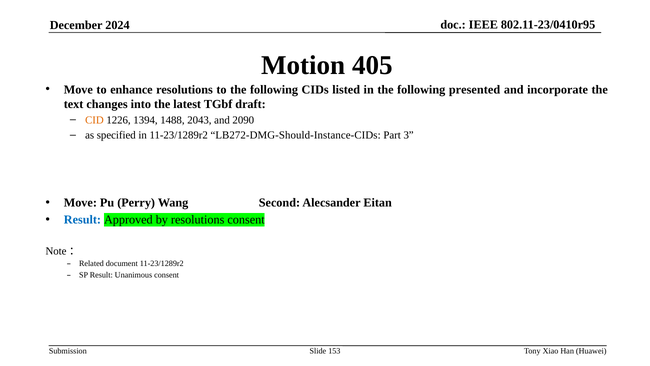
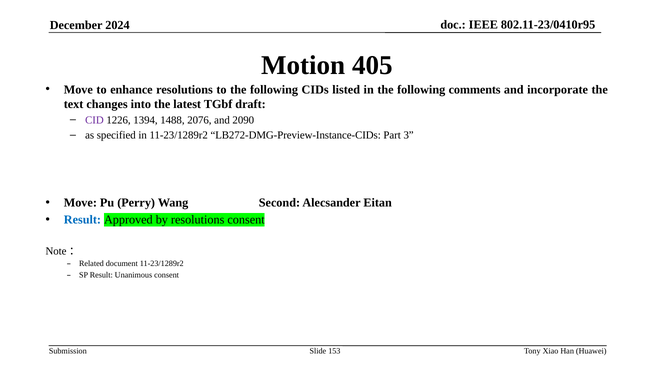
presented: presented -> comments (475, 89)
CID colour: orange -> purple (94, 120)
2043: 2043 -> 2076 (199, 120)
LB272-DMG-Should-Instance-CIDs: LB272-DMG-Should-Instance-CIDs -> LB272-DMG-Preview-Instance-CIDs (296, 135)
